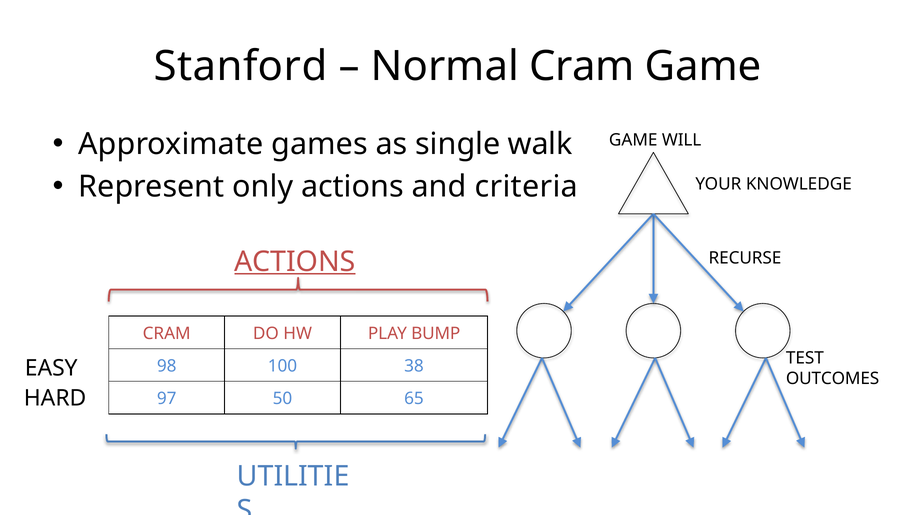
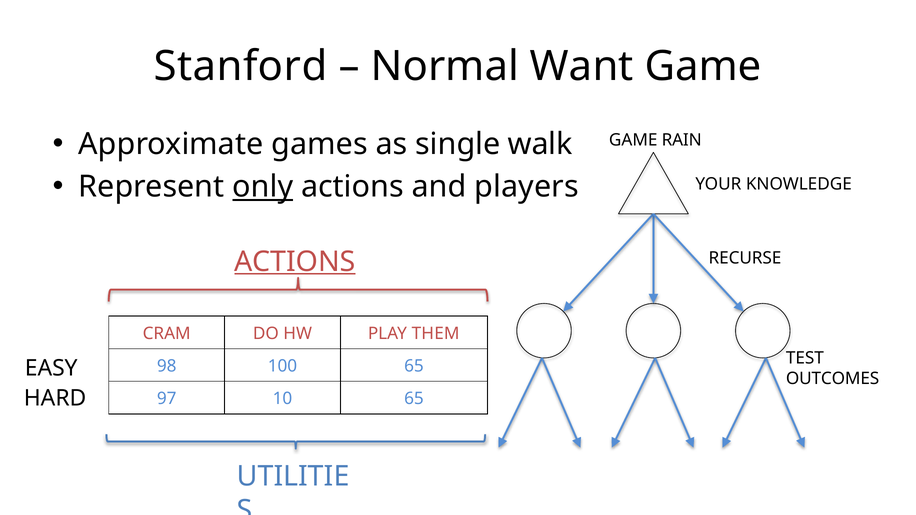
Normal Cram: Cram -> Want (582, 67)
WILL: WILL -> RAIN (682, 140)
only underline: none -> present (263, 187)
criteria: criteria -> players (527, 187)
BUMP: BUMP -> THEM (436, 334)
100 38: 38 -> 65 (414, 366)
50: 50 -> 10 (283, 399)
